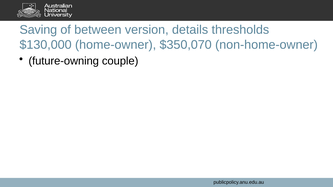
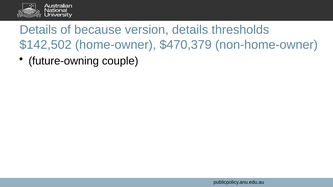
Saving: Saving -> Details (38, 30)
between: between -> because (98, 30)
$130,000: $130,000 -> $142,502 (46, 45)
$350,070: $350,070 -> $470,379 (186, 45)
